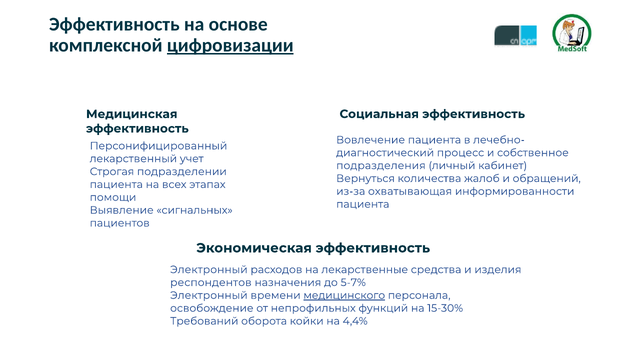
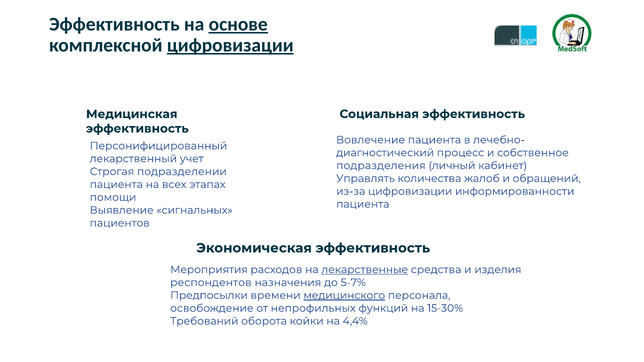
основе underline: none -> present (238, 24)
Вернуться: Вернуться -> Управлять (366, 179)
из-за охватывающая: охватывающая -> цифровизации (410, 191)
Электронный: Электронный -> Мероприятия (209, 270)
лекарственные underline: none -> present (365, 270)
Электронный: Электронный -> Предпосылки (209, 296)
